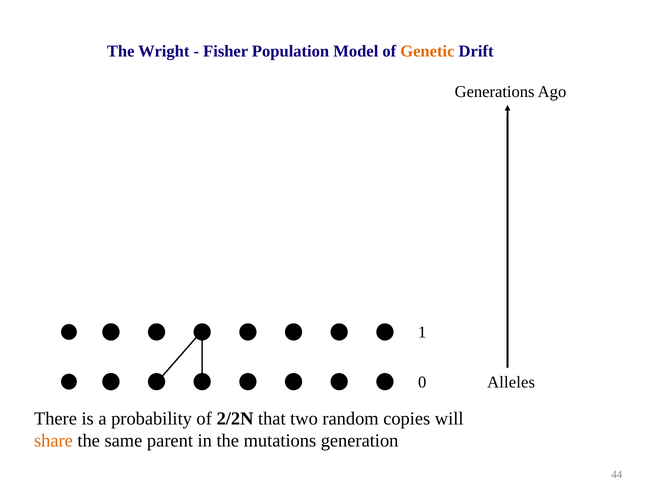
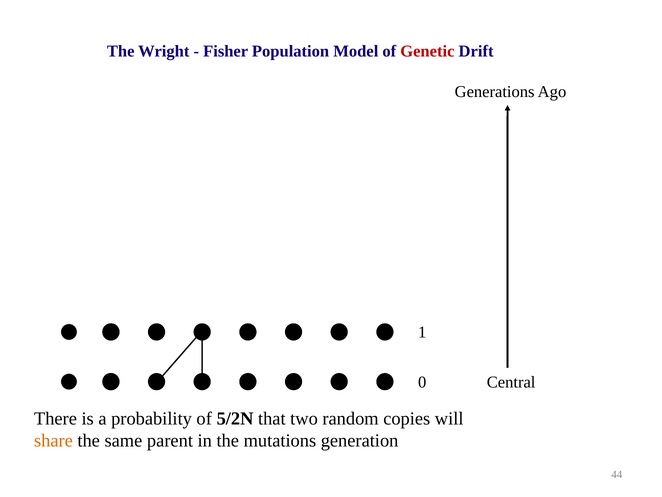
Genetic colour: orange -> red (427, 51)
Alleles: Alleles -> Central (511, 382)
2/2N: 2/2N -> 5/2N (235, 418)
